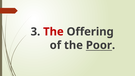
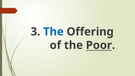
The colour: red -> blue (53, 32)
